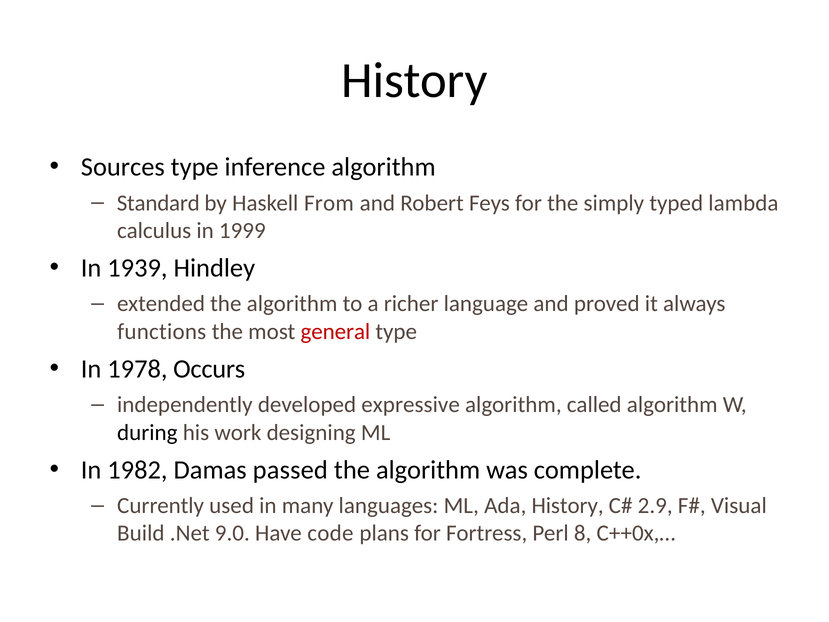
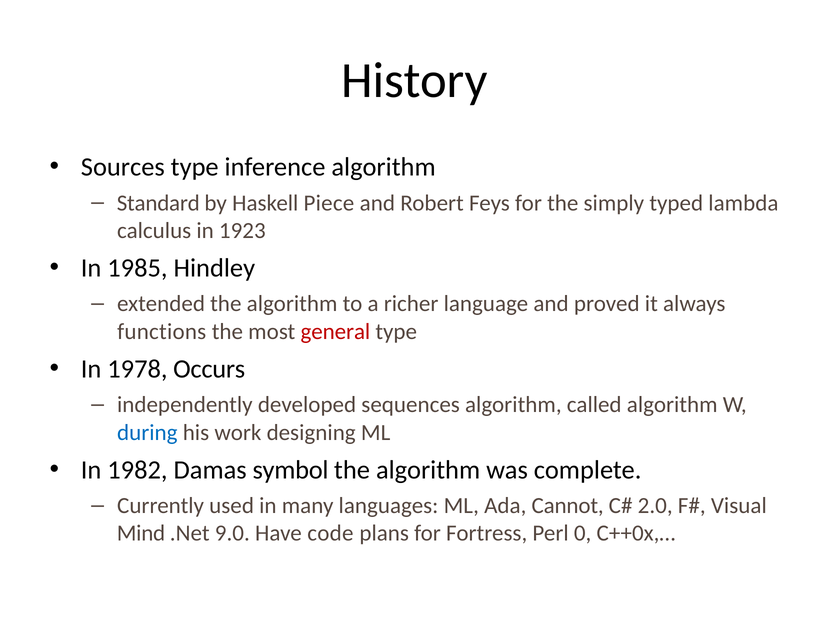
From: From -> Piece (329, 203)
1999: 1999 -> 1923 (242, 231)
1939: 1939 -> 1985 (137, 268)
expressive: expressive -> sequences (411, 405)
during colour: black -> blue (147, 432)
passed: passed -> symbol (291, 470)
Ada History: History -> Cannot (568, 506)
2.9: 2.9 -> 2.0 (655, 506)
Build: Build -> Mind (141, 533)
8: 8 -> 0 (583, 533)
